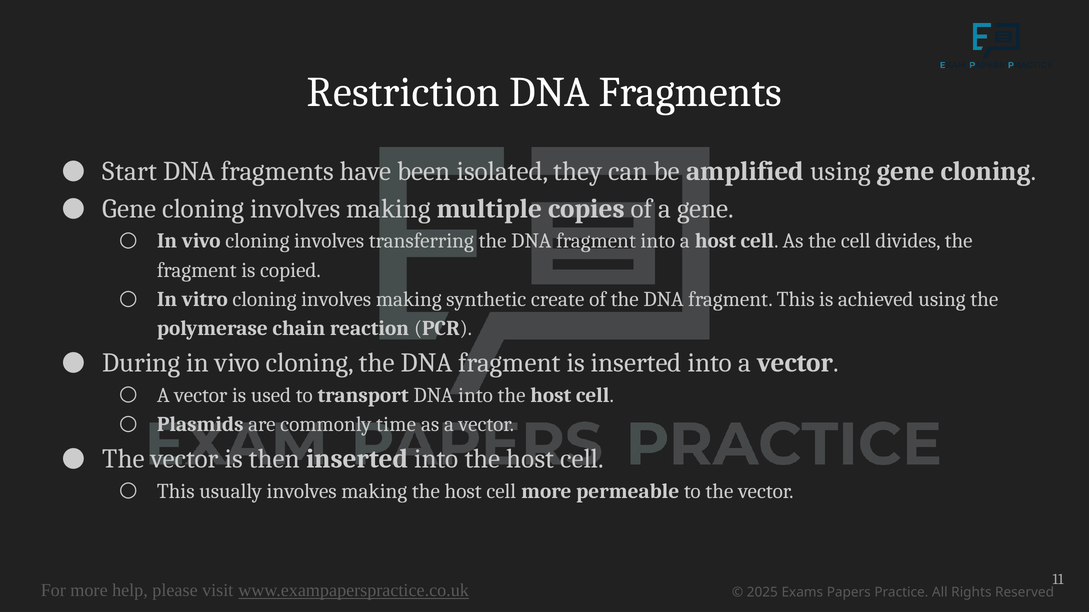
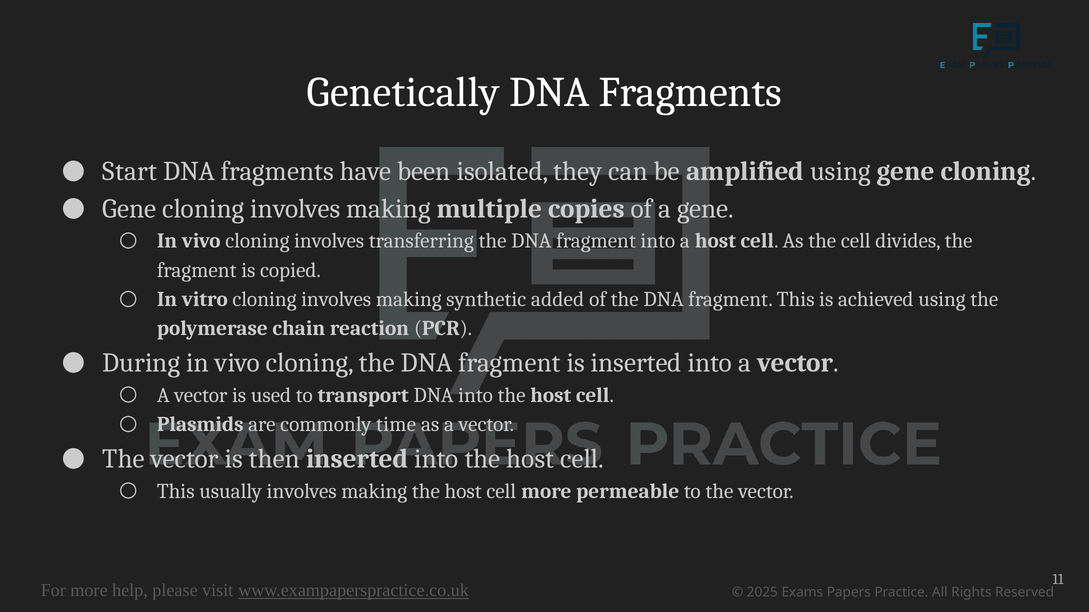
Restriction: Restriction -> Genetically (403, 92)
create: create -> added (558, 300)
